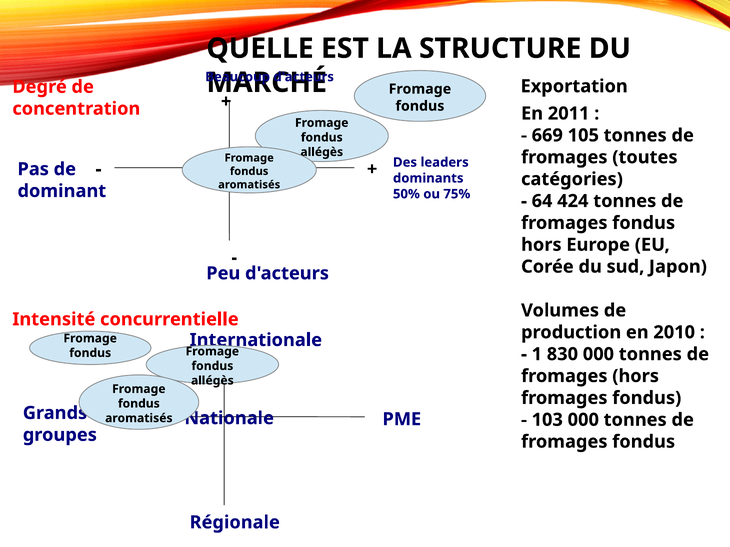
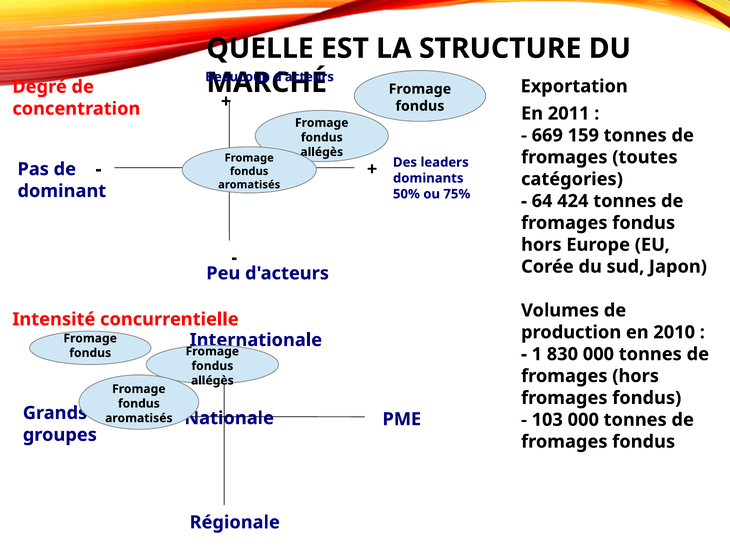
105: 105 -> 159 (583, 135)
